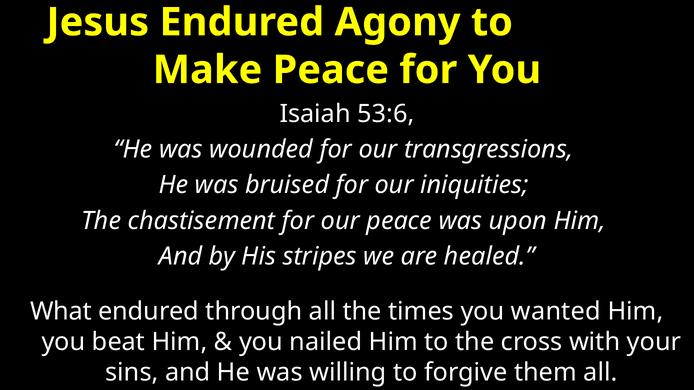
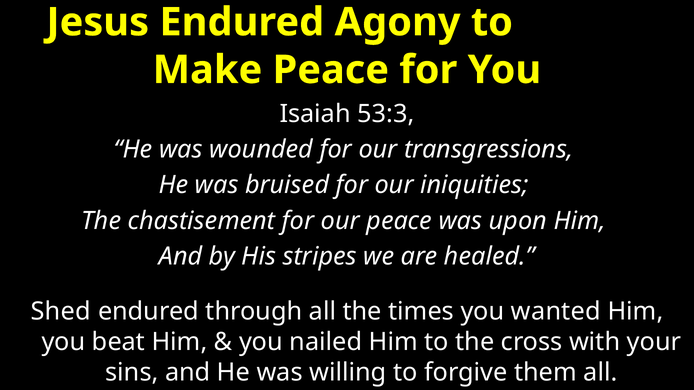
53:6: 53:6 -> 53:3 (386, 114)
What: What -> Shed (61, 312)
